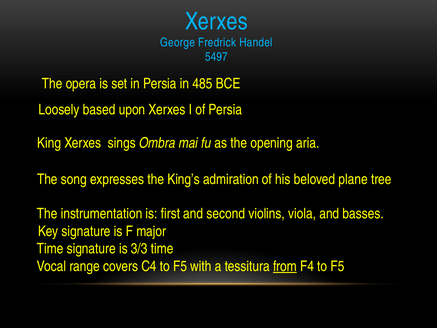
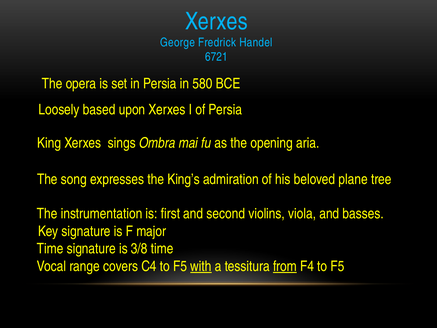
5497: 5497 -> 6721 (217, 57)
485: 485 -> 580 (202, 84)
3/3: 3/3 -> 3/8 (139, 249)
with underline: none -> present (201, 266)
